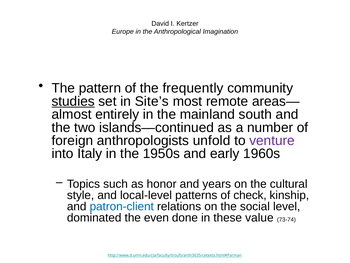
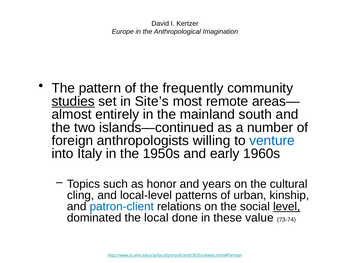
unfold: unfold -> willing (212, 140)
venture colour: purple -> blue (272, 140)
style: style -> cling (81, 195)
check: check -> urban (250, 195)
level underline: none -> present (287, 206)
even: even -> local (156, 217)
